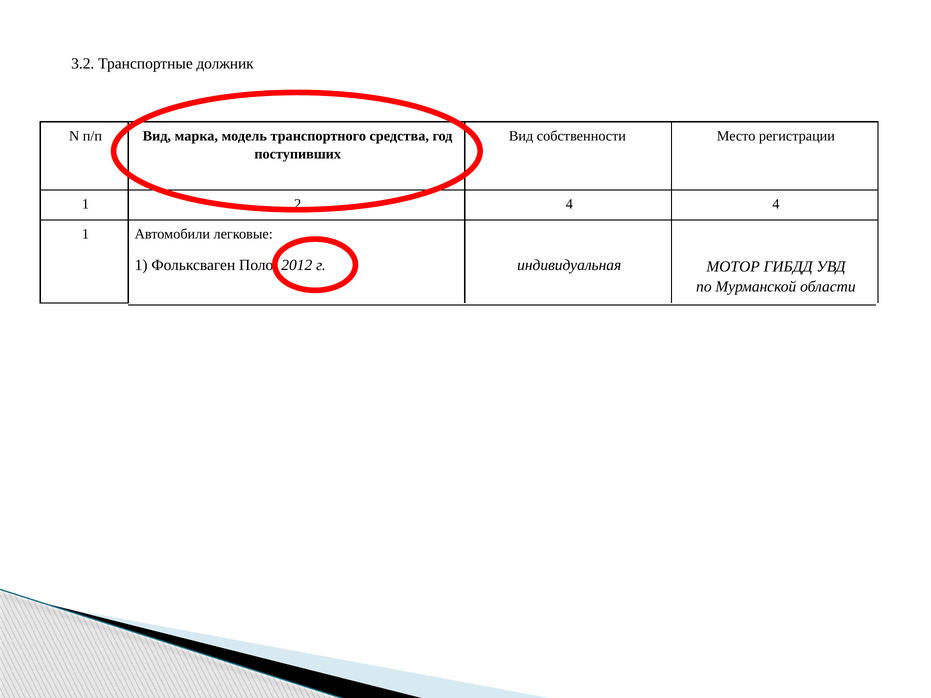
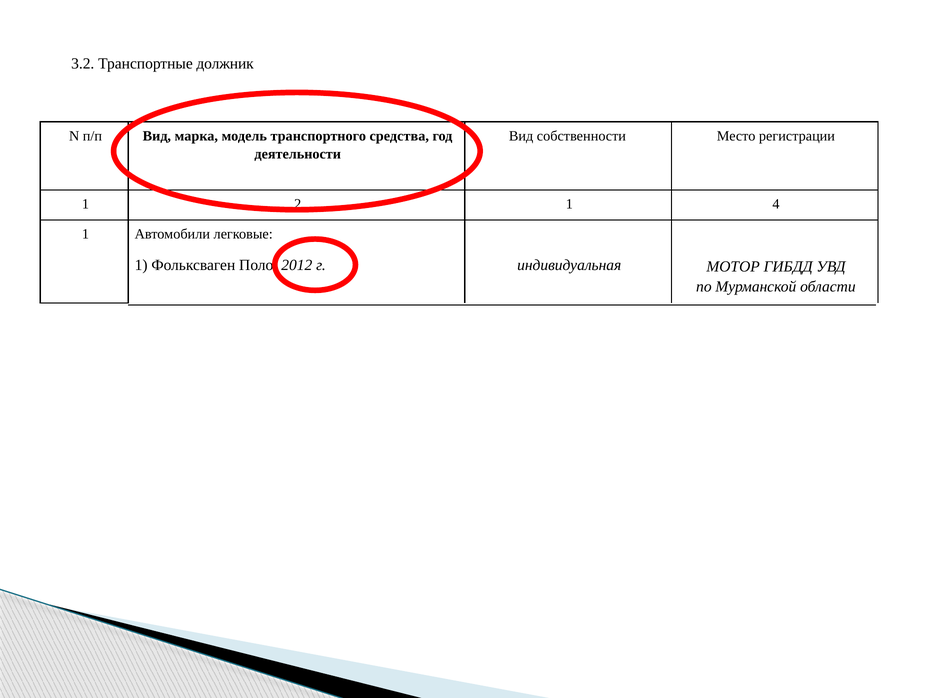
поступивших: поступивших -> деятельности (298, 154)
4: 4 -> 1 (569, 204)
